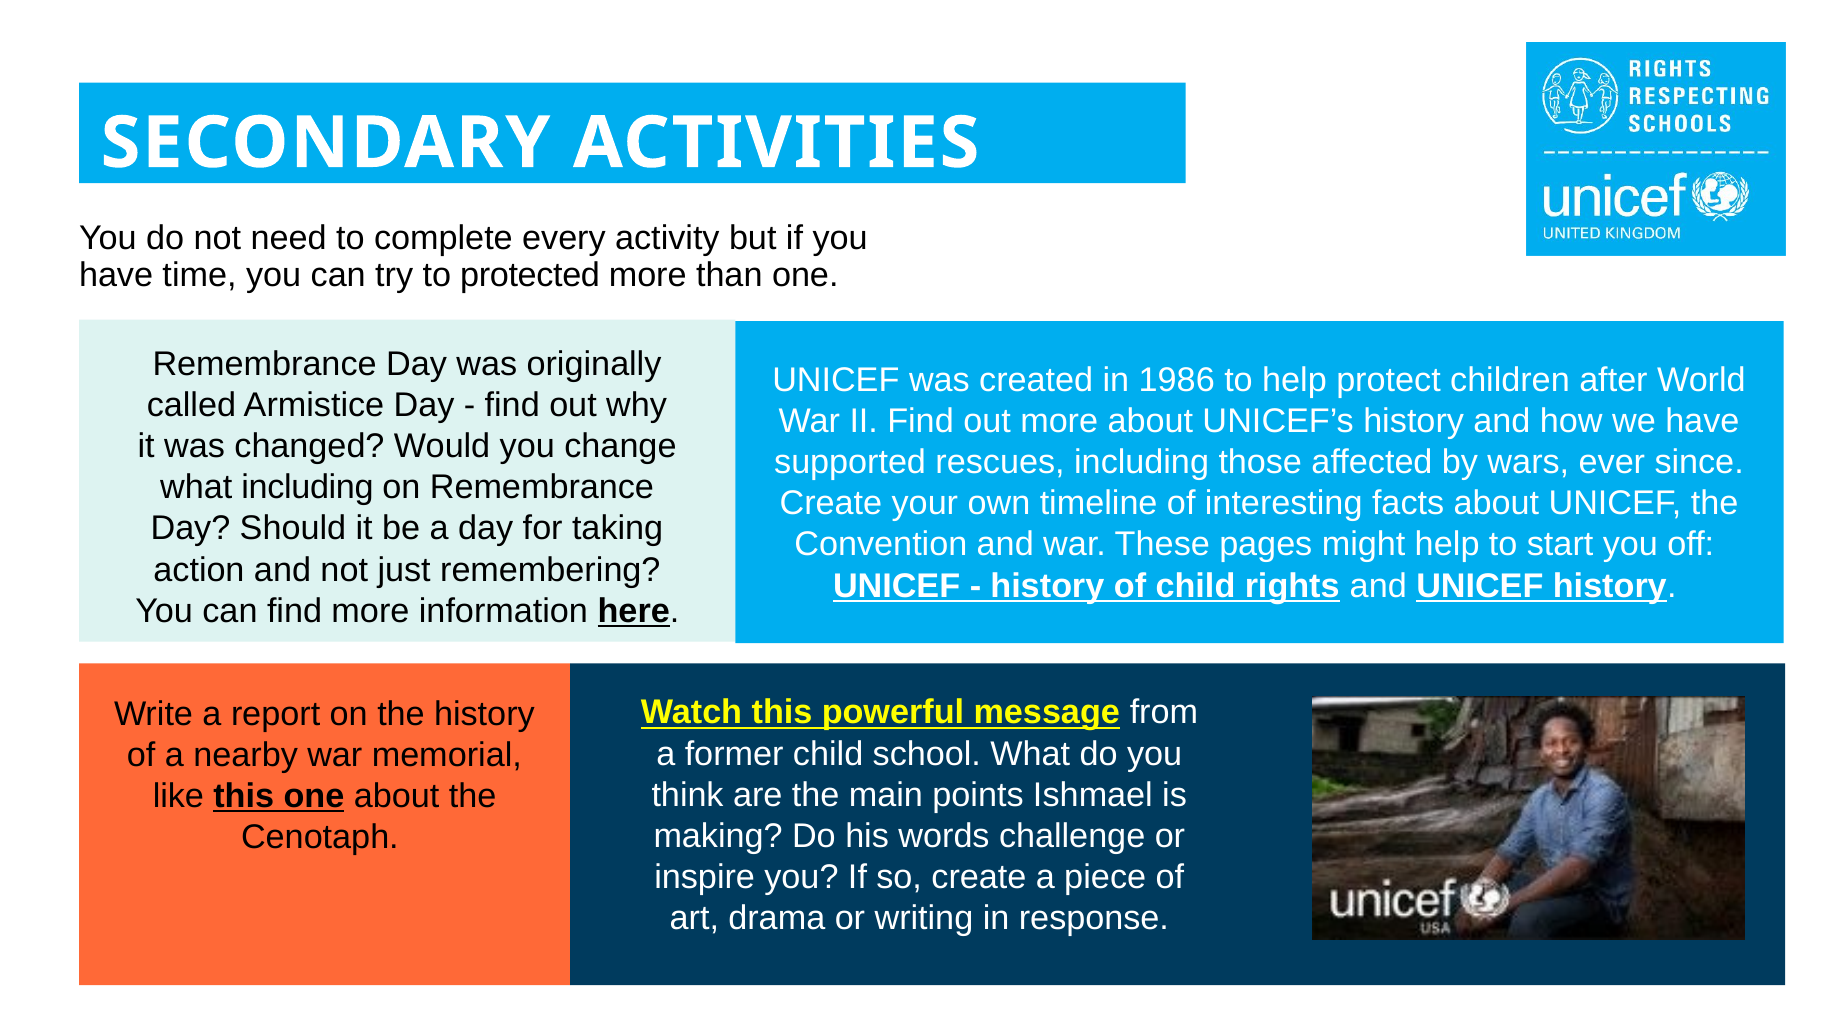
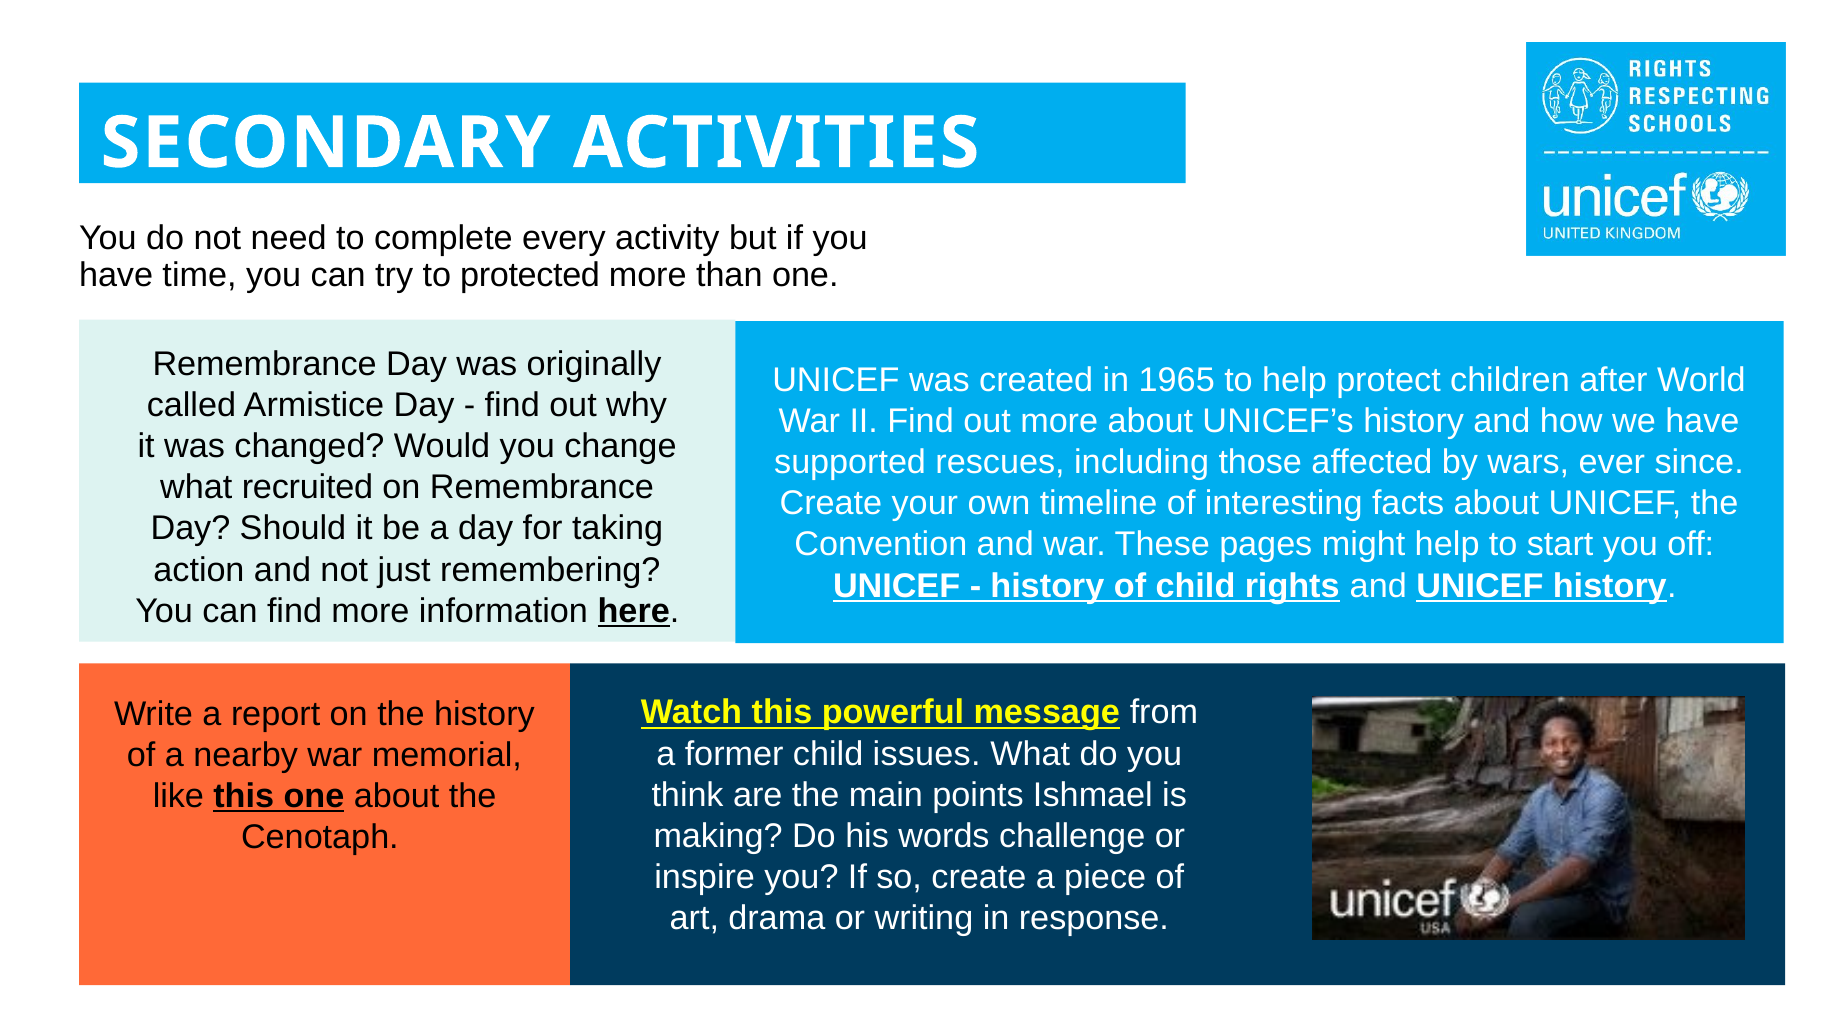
1986: 1986 -> 1965 (1177, 381)
what including: including -> recruited (307, 488)
school: school -> issues (927, 754)
